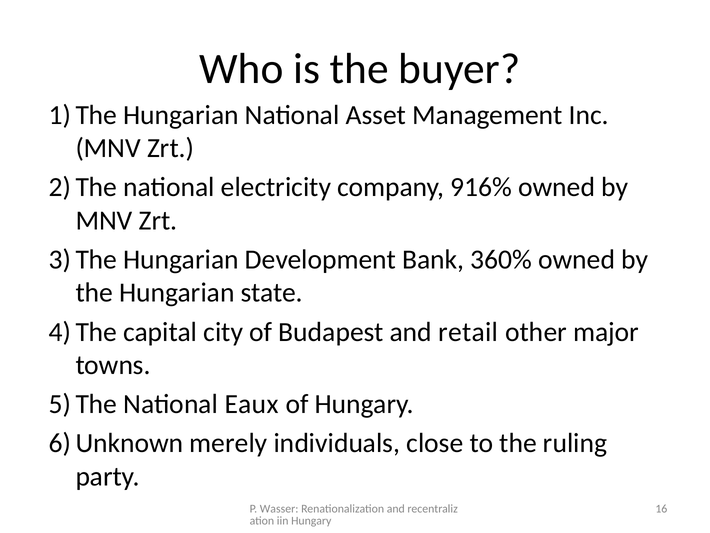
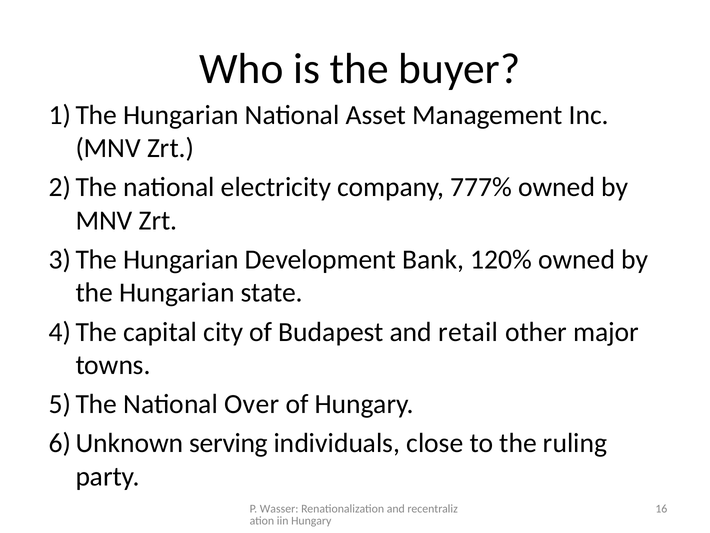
916%: 916% -> 777% (481, 187)
360%: 360% -> 120% (501, 259)
Eaux: Eaux -> Over (252, 404)
merely: merely -> serving (229, 443)
